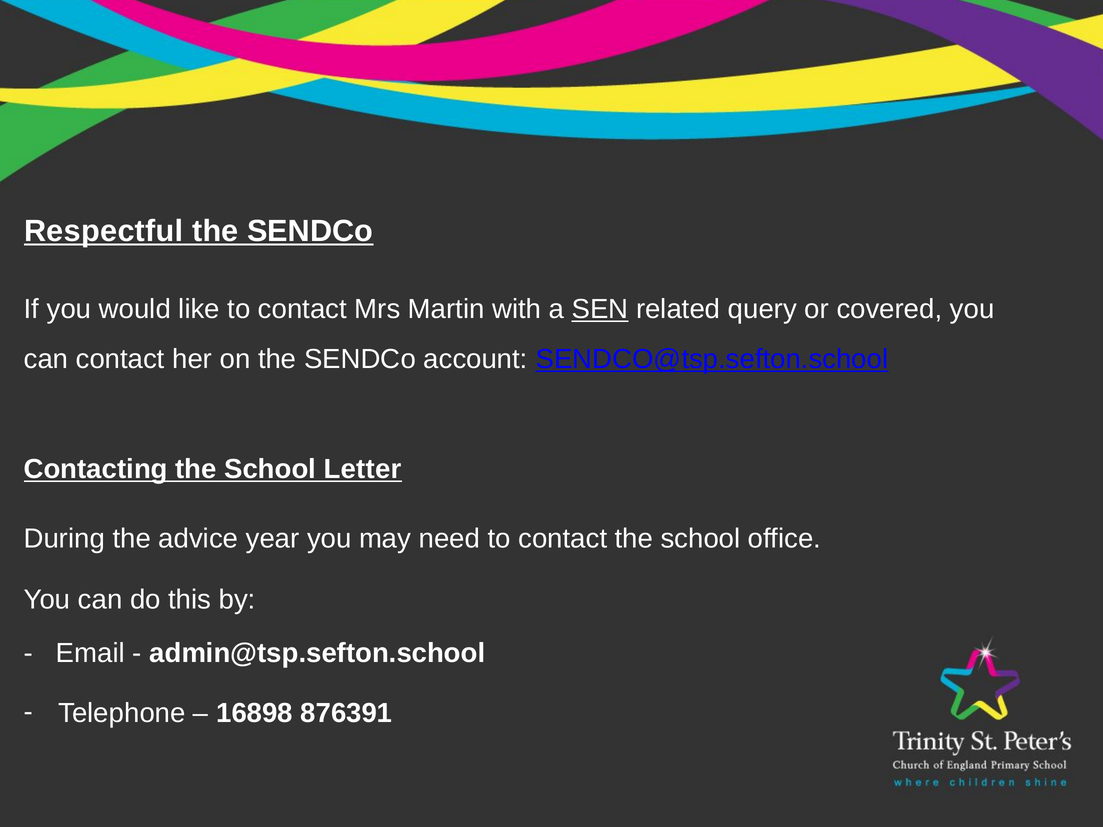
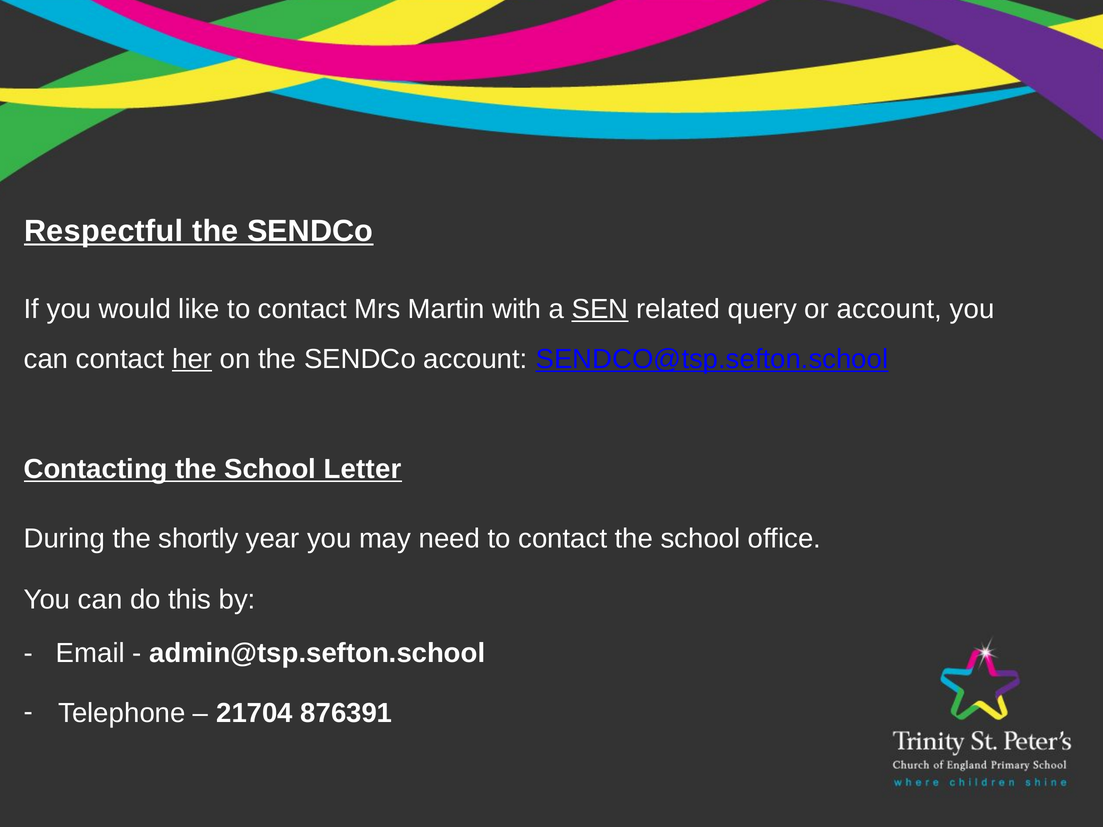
or covered: covered -> account (889, 309)
her underline: none -> present (192, 359)
advice: advice -> shortly (198, 539)
16898: 16898 -> 21704 (254, 713)
